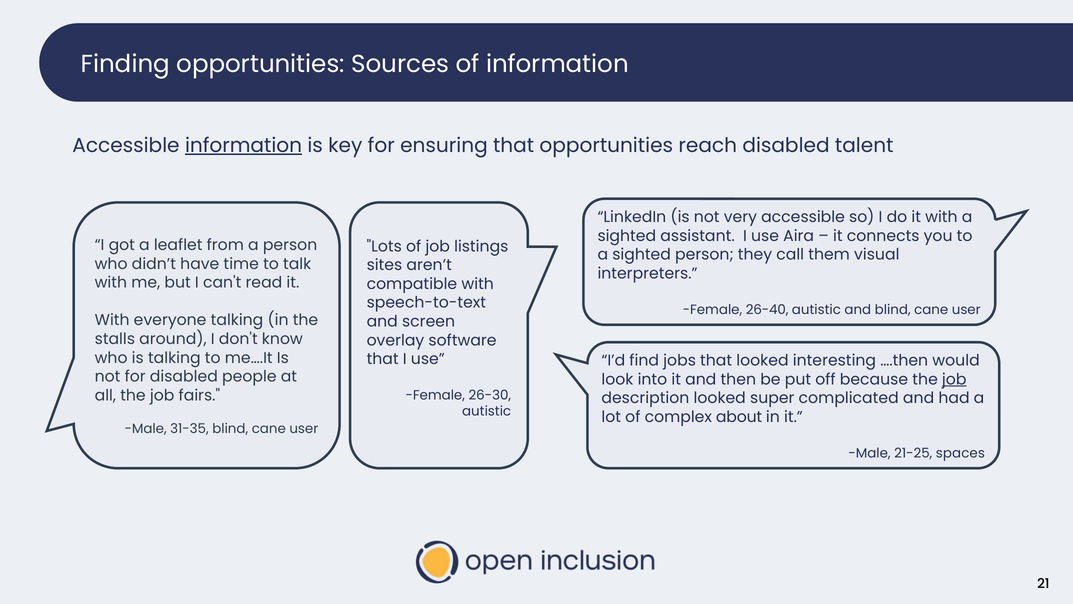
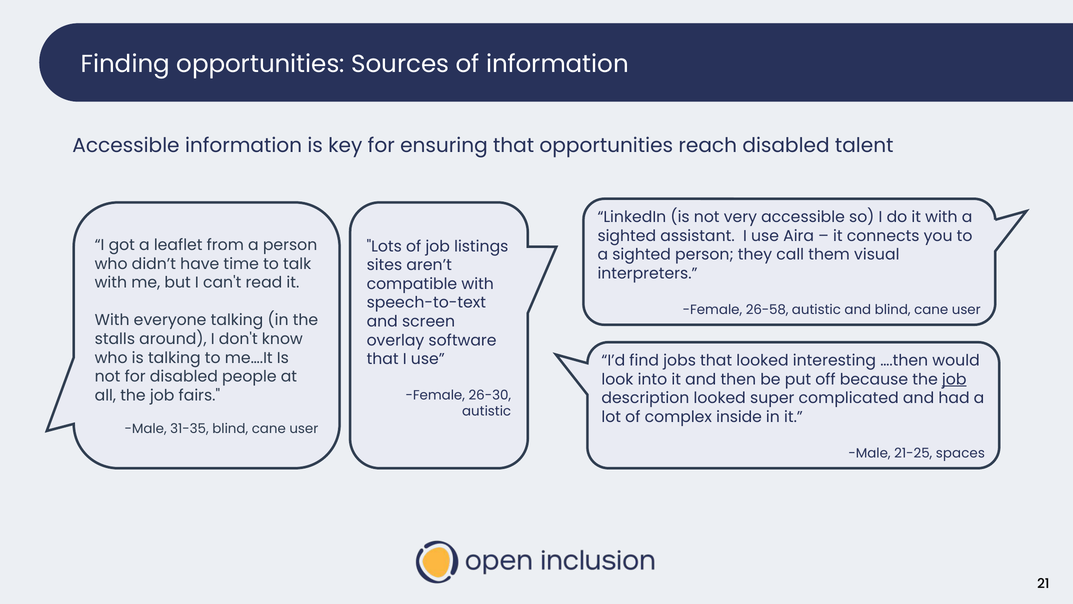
information underline: present -> none (244, 145)
26-40: 26-40 -> 26-58 (767, 309)
about: about -> inside (739, 417)
